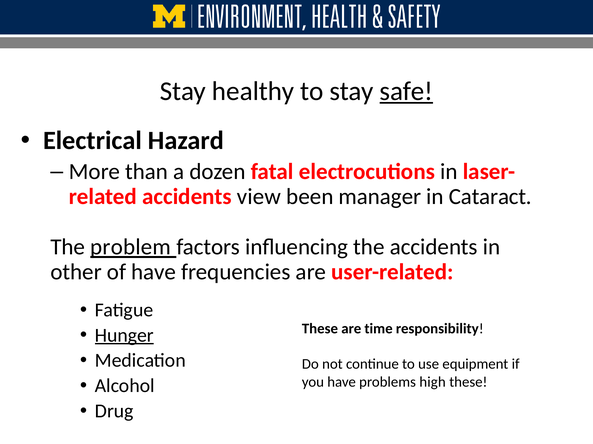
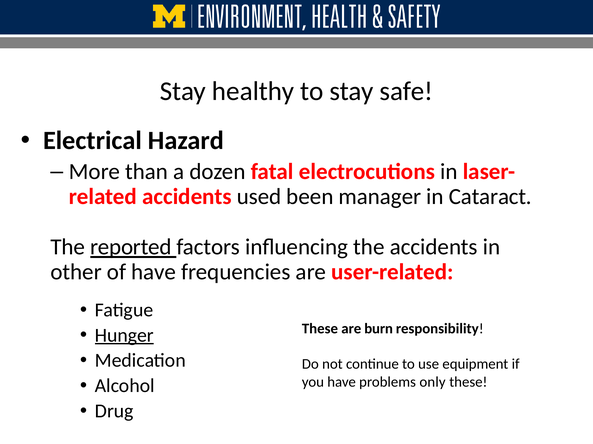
safe underline: present -> none (406, 91)
view: view -> used (259, 197)
problem: problem -> reported (131, 247)
time: time -> burn (379, 329)
high: high -> only (433, 382)
